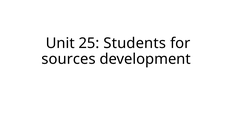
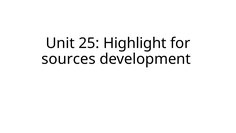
Students: Students -> Highlight (135, 43)
